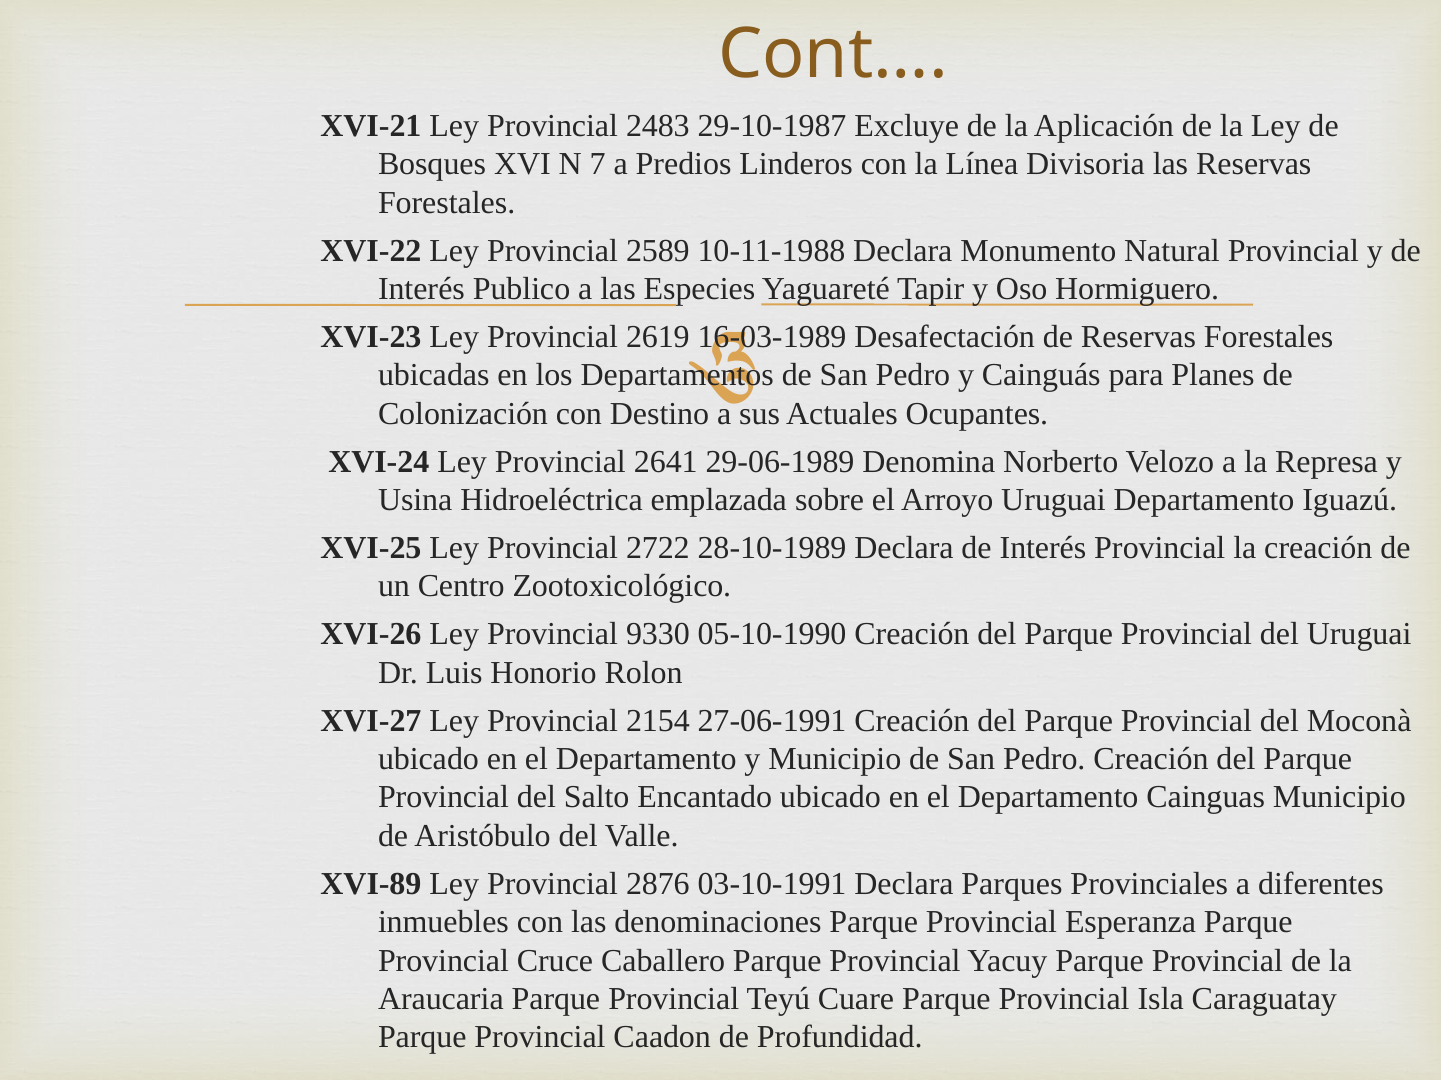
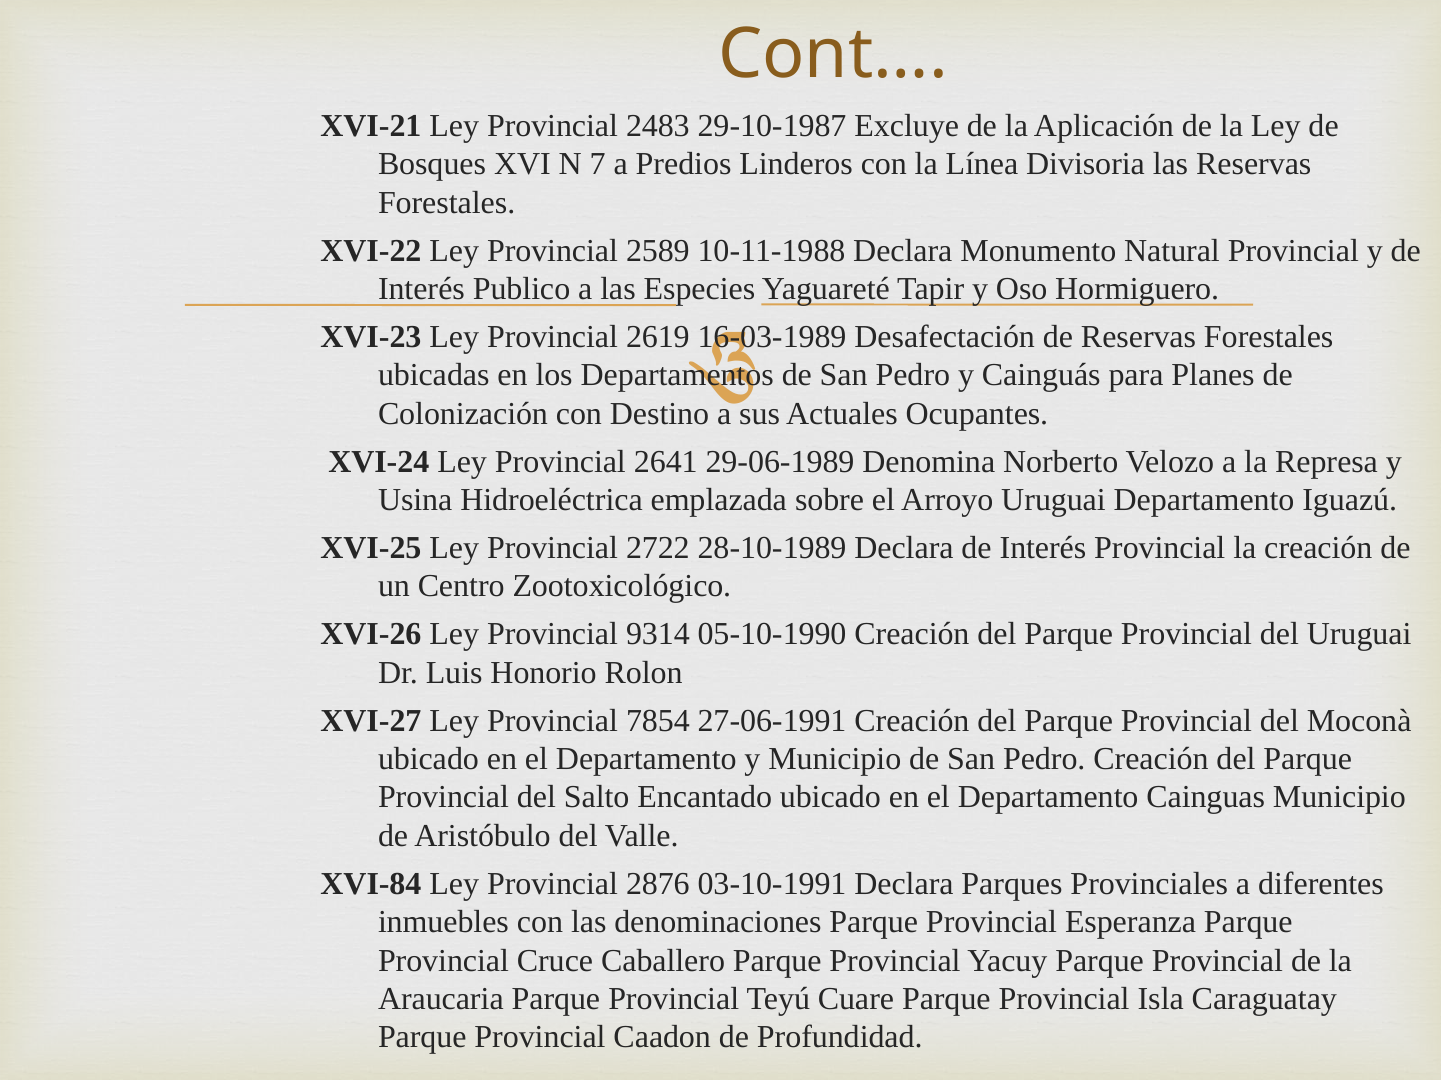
9330: 9330 -> 9314 (658, 635)
2154: 2154 -> 7854 (658, 721)
XVI-89: XVI-89 -> XVI-84 (371, 884)
